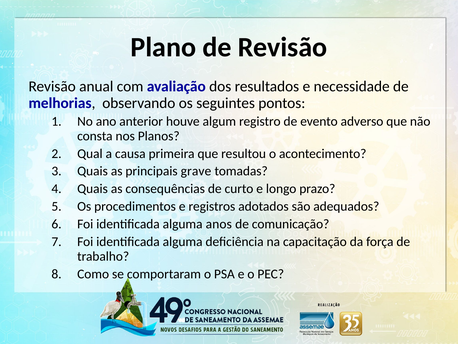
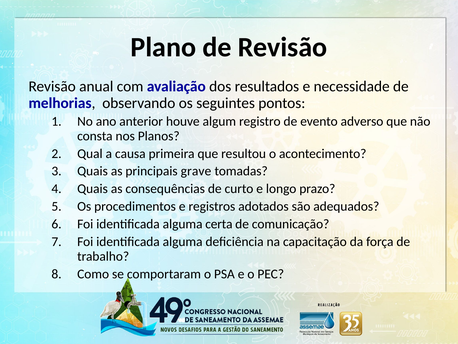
anos: anos -> certa (219, 224)
